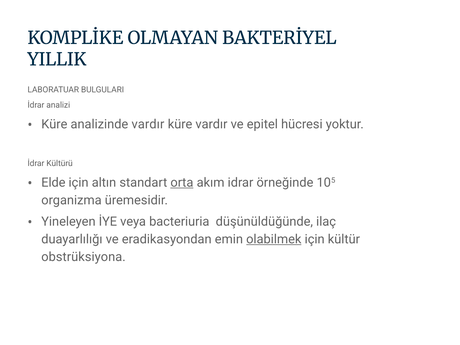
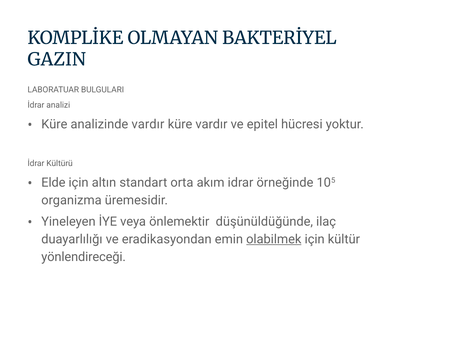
YILLIK: YILLIK -> GAZIN (57, 60)
orta underline: present -> none (182, 182)
bacteriuria: bacteriuria -> önlemektir (179, 222)
obstrüksiyona: obstrüksiyona -> yönlendireceği (84, 257)
